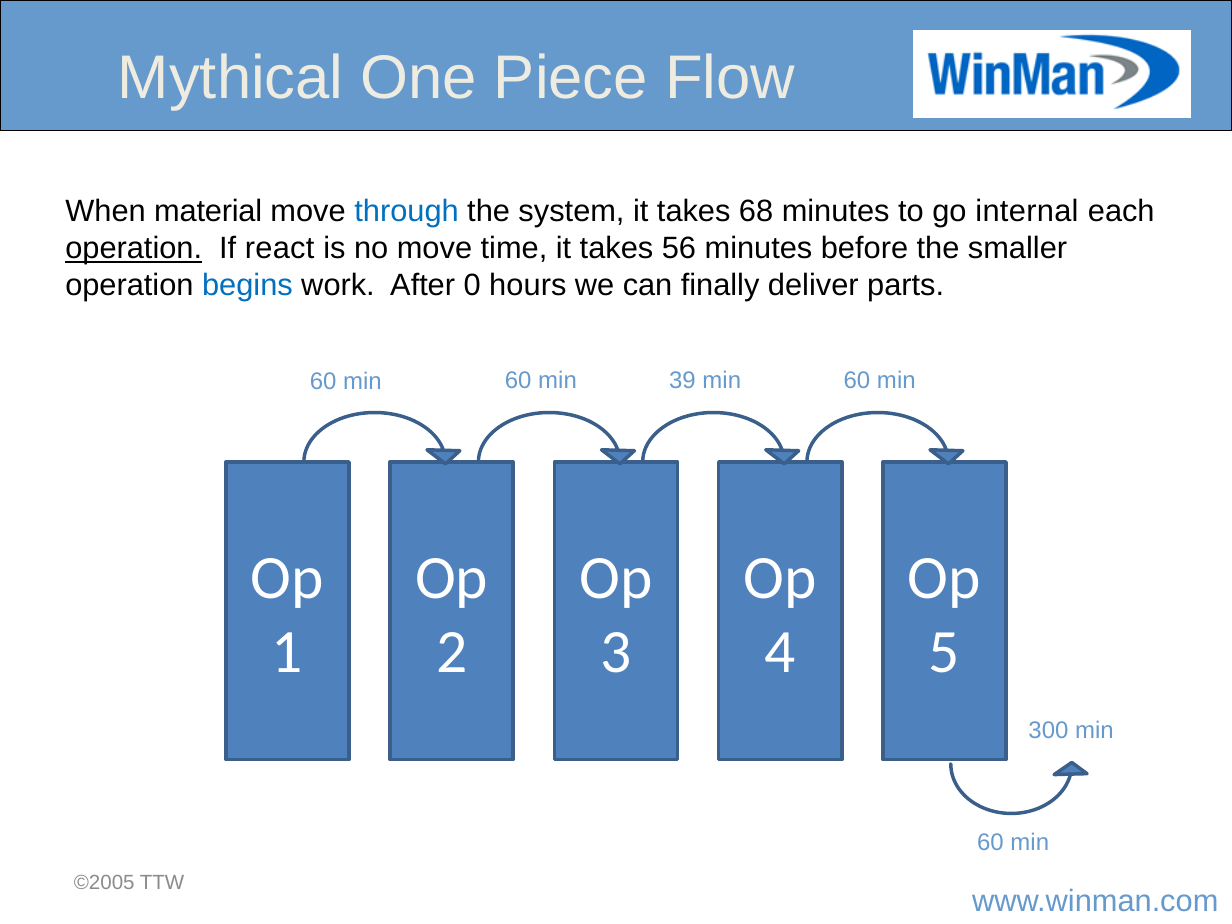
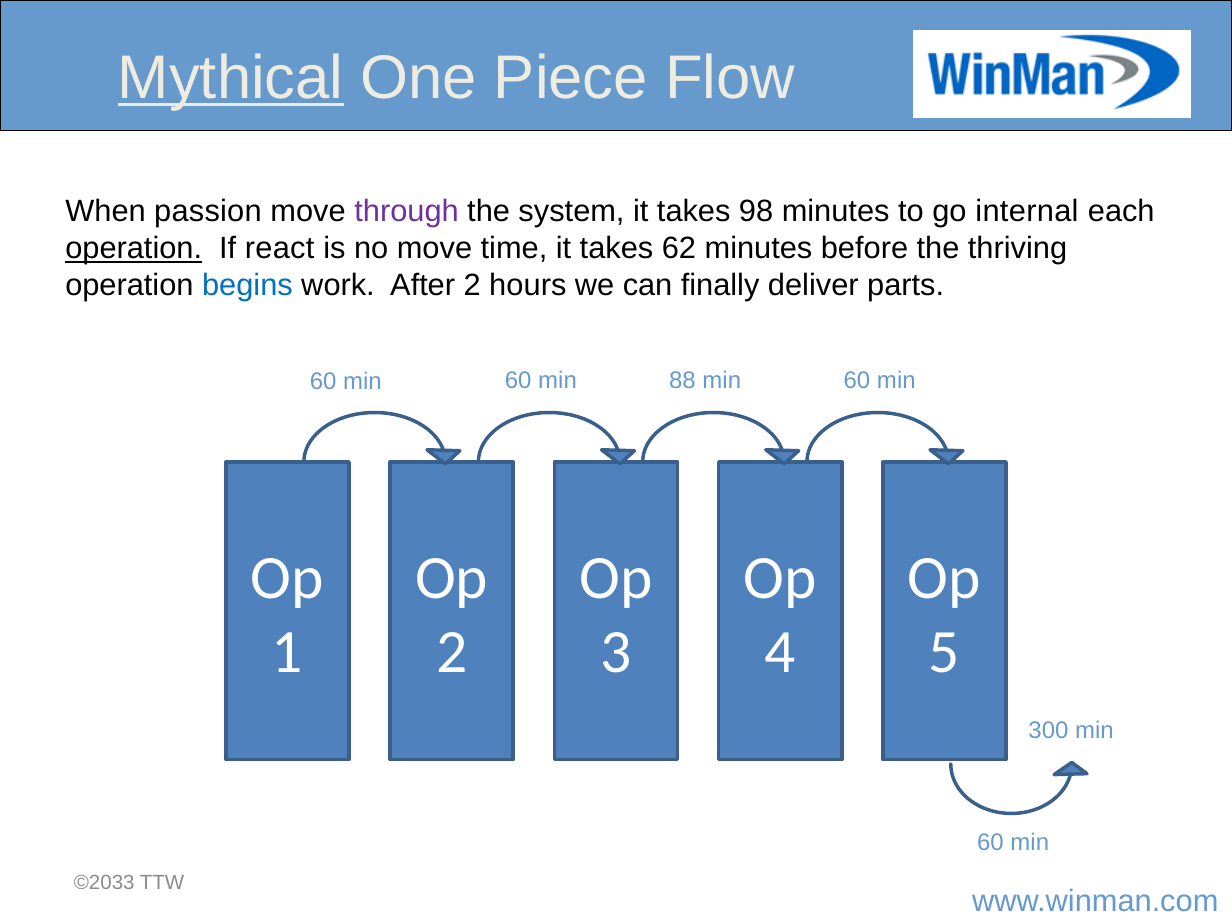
Mythical underline: none -> present (231, 78)
material: material -> passion (208, 211)
through colour: blue -> purple (407, 211)
68: 68 -> 98 (756, 211)
56: 56 -> 62 (679, 248)
smaller: smaller -> thriving (1018, 248)
After 0: 0 -> 2 (472, 285)
39: 39 -> 88 (682, 381)
©2005: ©2005 -> ©2033 (104, 882)
